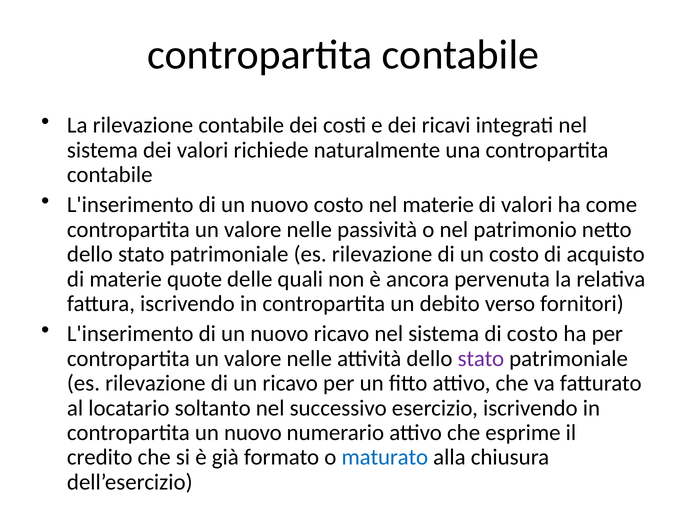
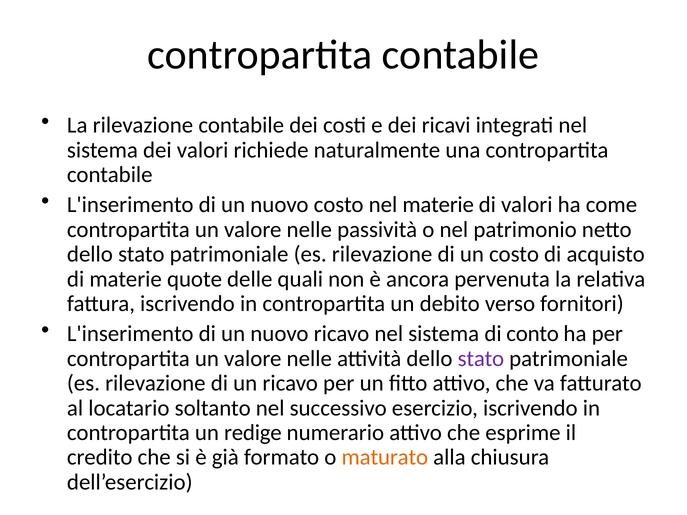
di costo: costo -> conto (533, 334)
contropartita un nuovo: nuovo -> redige (253, 433)
maturato colour: blue -> orange (385, 458)
